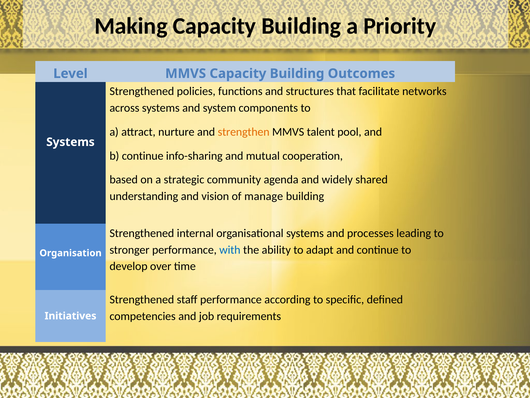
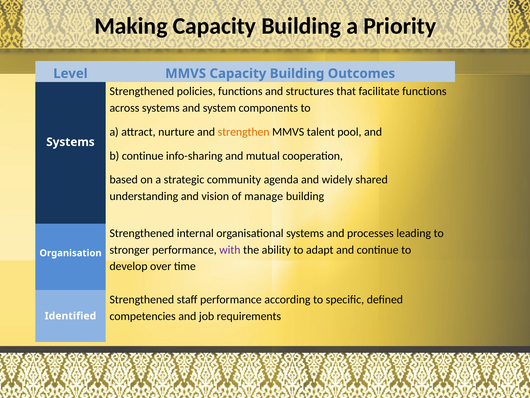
facilitate networks: networks -> functions (424, 91)
with colour: blue -> purple (230, 250)
Initiatives: Initiatives -> Identified (70, 316)
